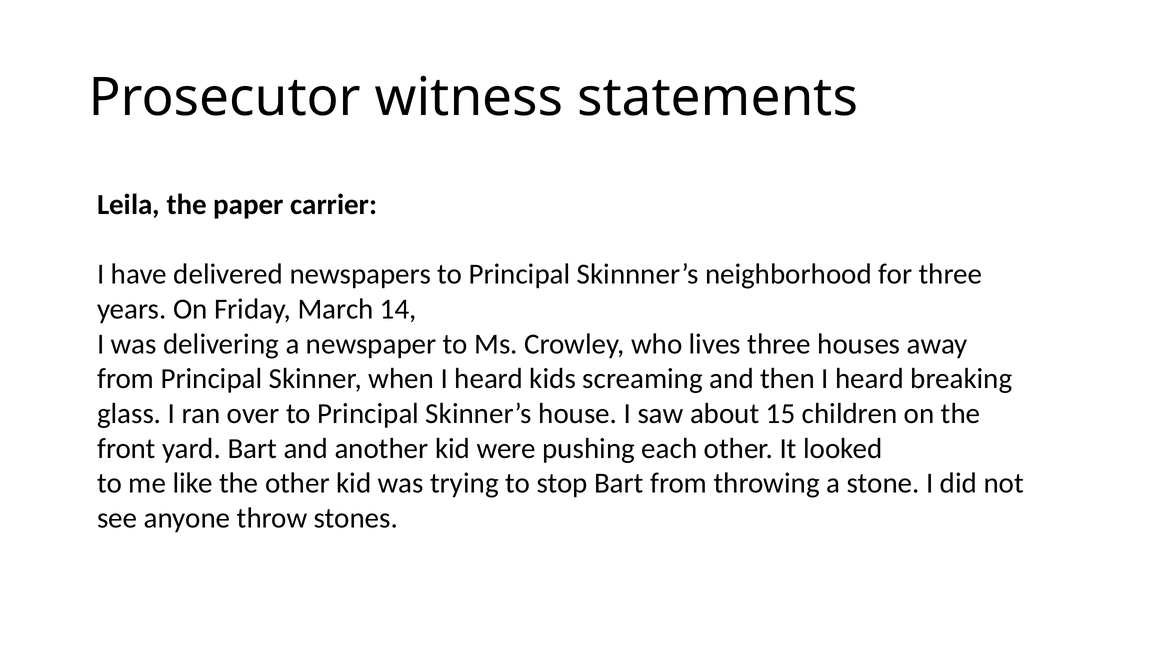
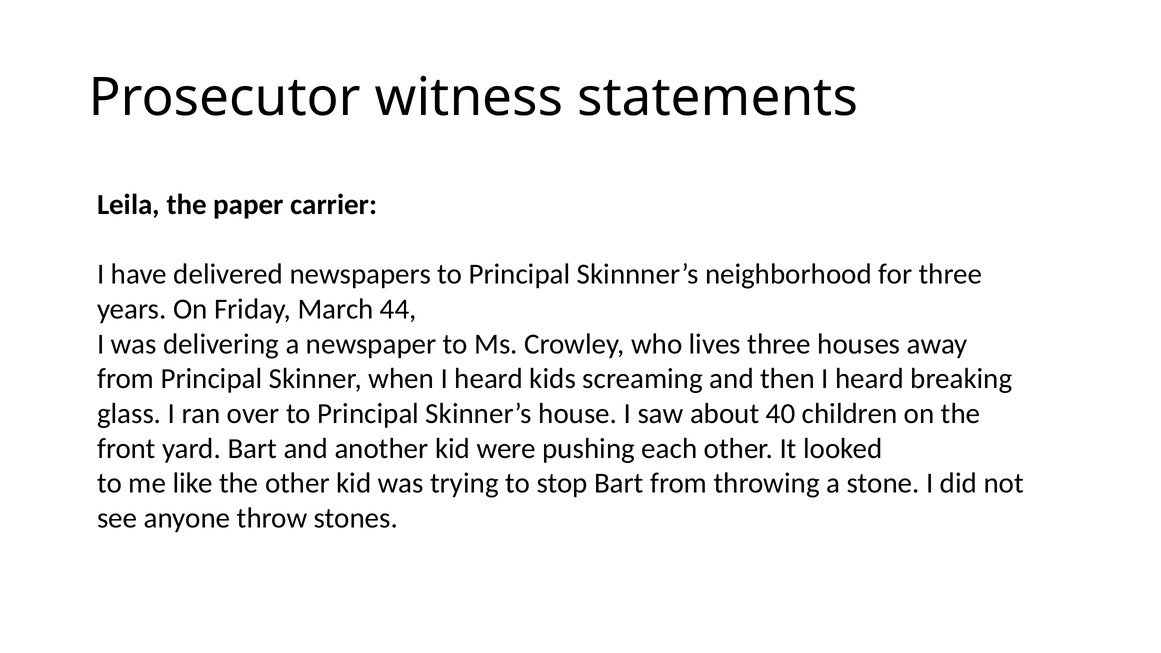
14: 14 -> 44 (398, 309)
15: 15 -> 40 (781, 414)
